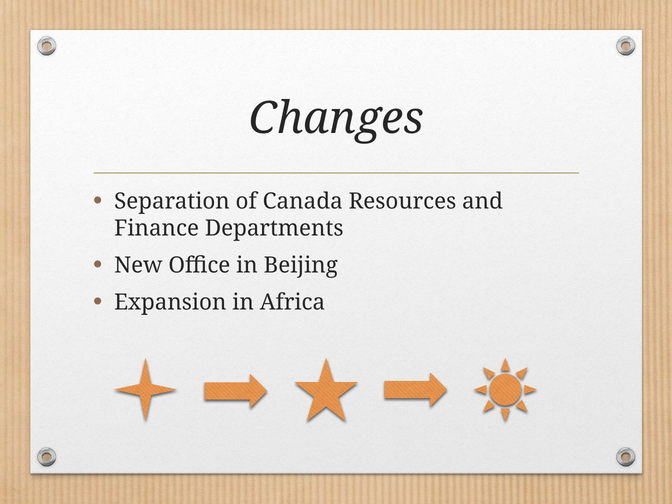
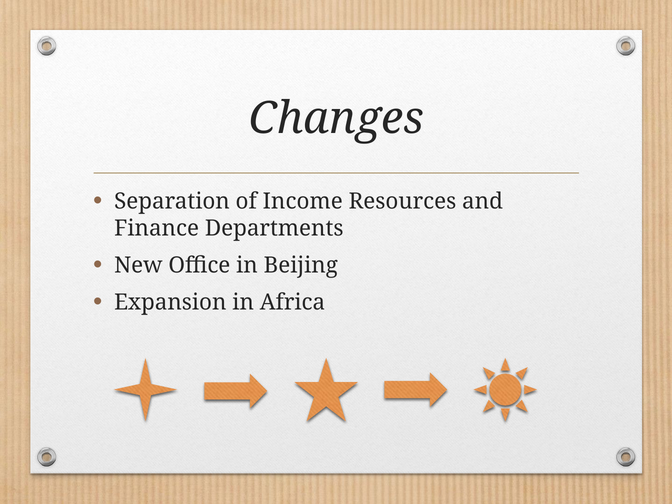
Canada: Canada -> Income (303, 201)
